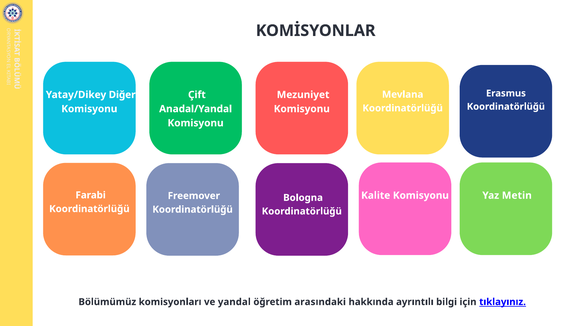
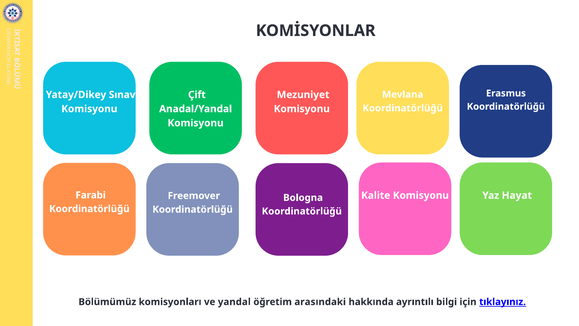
Diğer: Diğer -> Sınav (122, 95)
Metin: Metin -> Hayat (517, 195)
